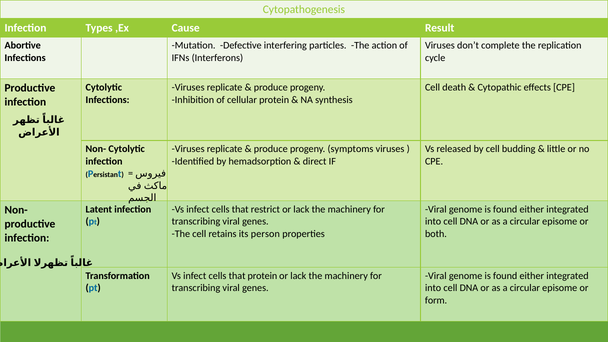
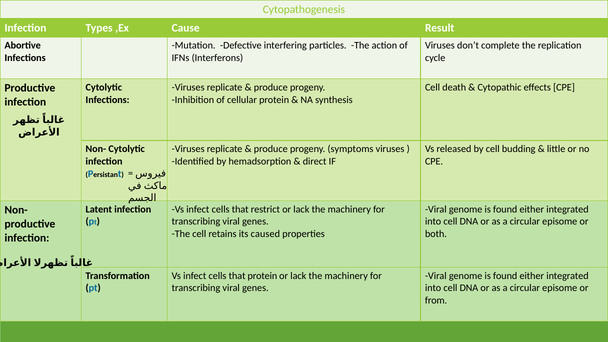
person: person -> caused (265, 234)
form: form -> from (436, 301)
